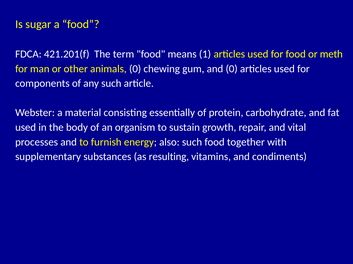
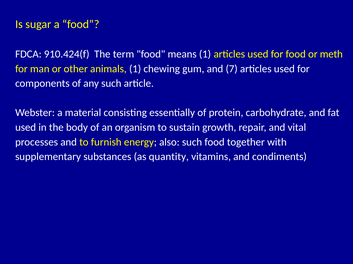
421.201(f: 421.201(f -> 910.424(f (67, 54)
animals 0: 0 -> 1 (135, 69)
and 0: 0 -> 7 (232, 69)
resulting: resulting -> quantity (169, 157)
